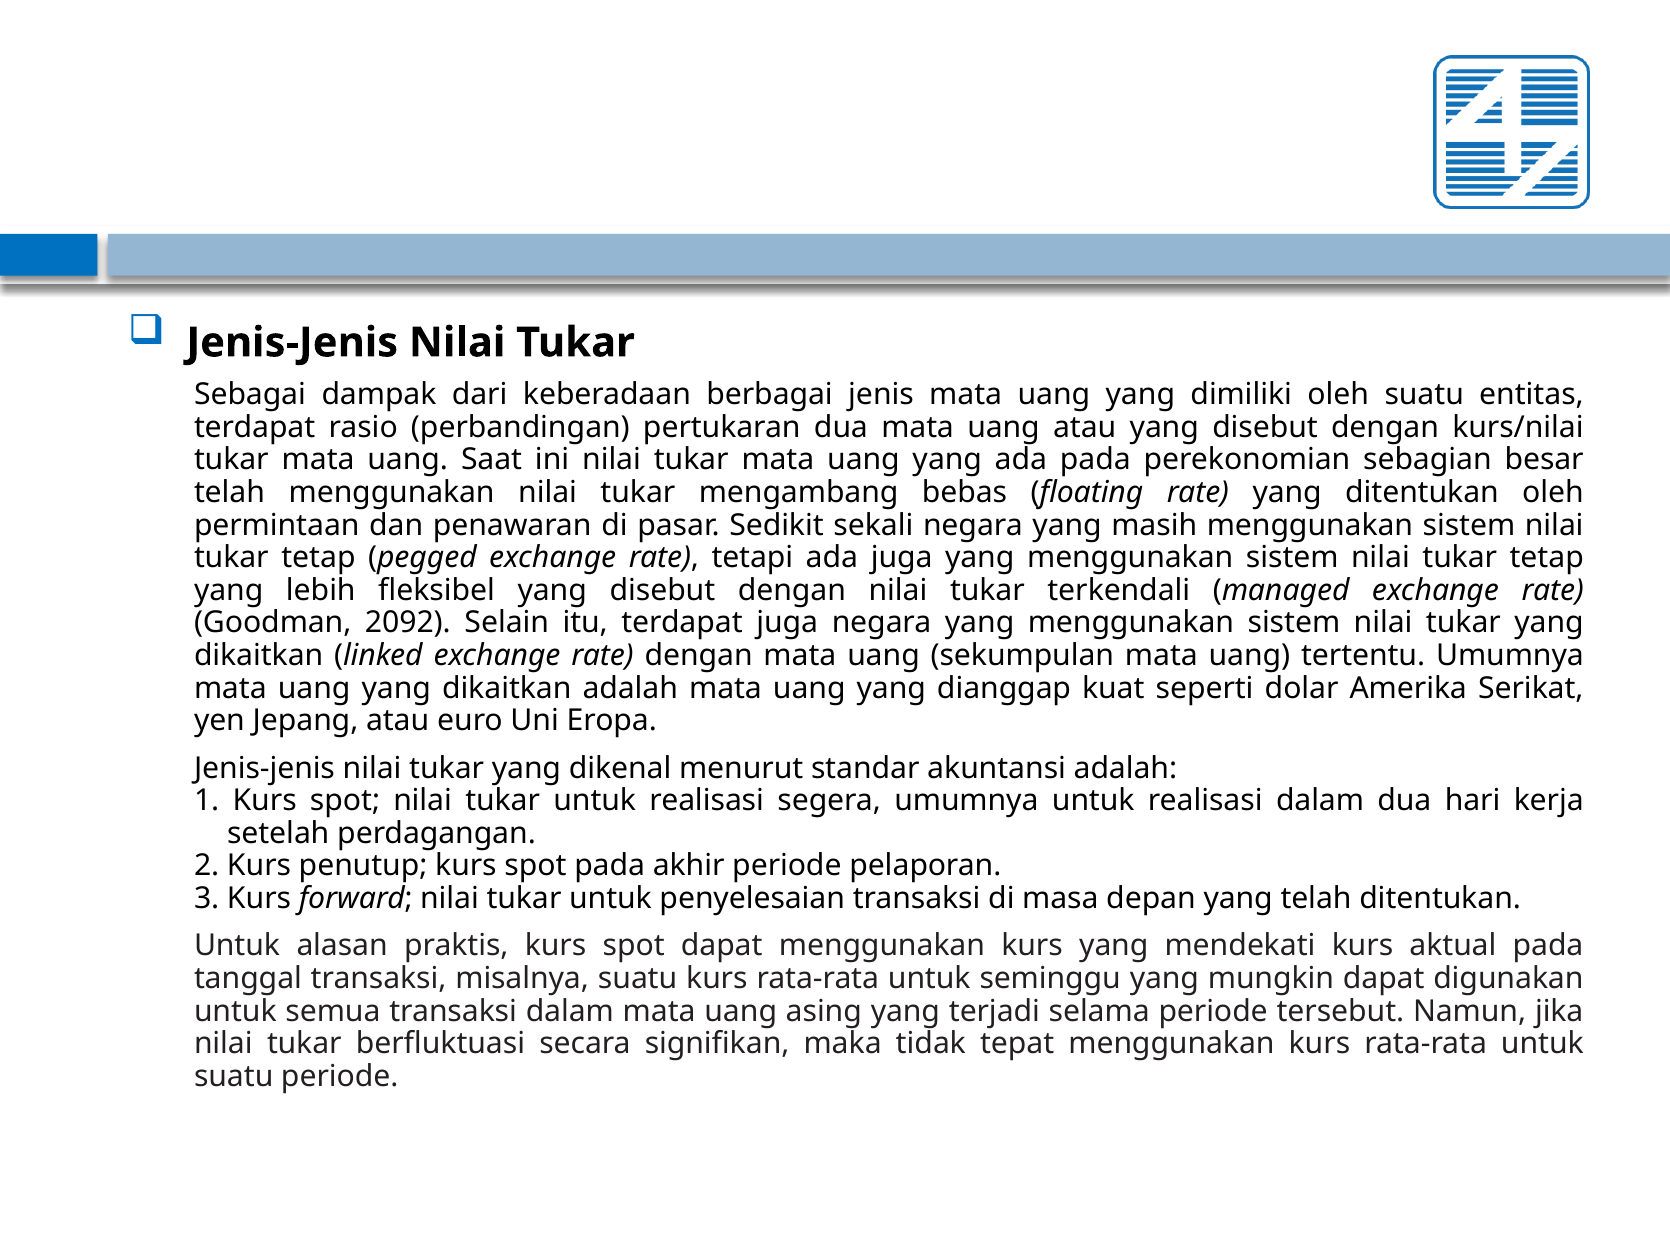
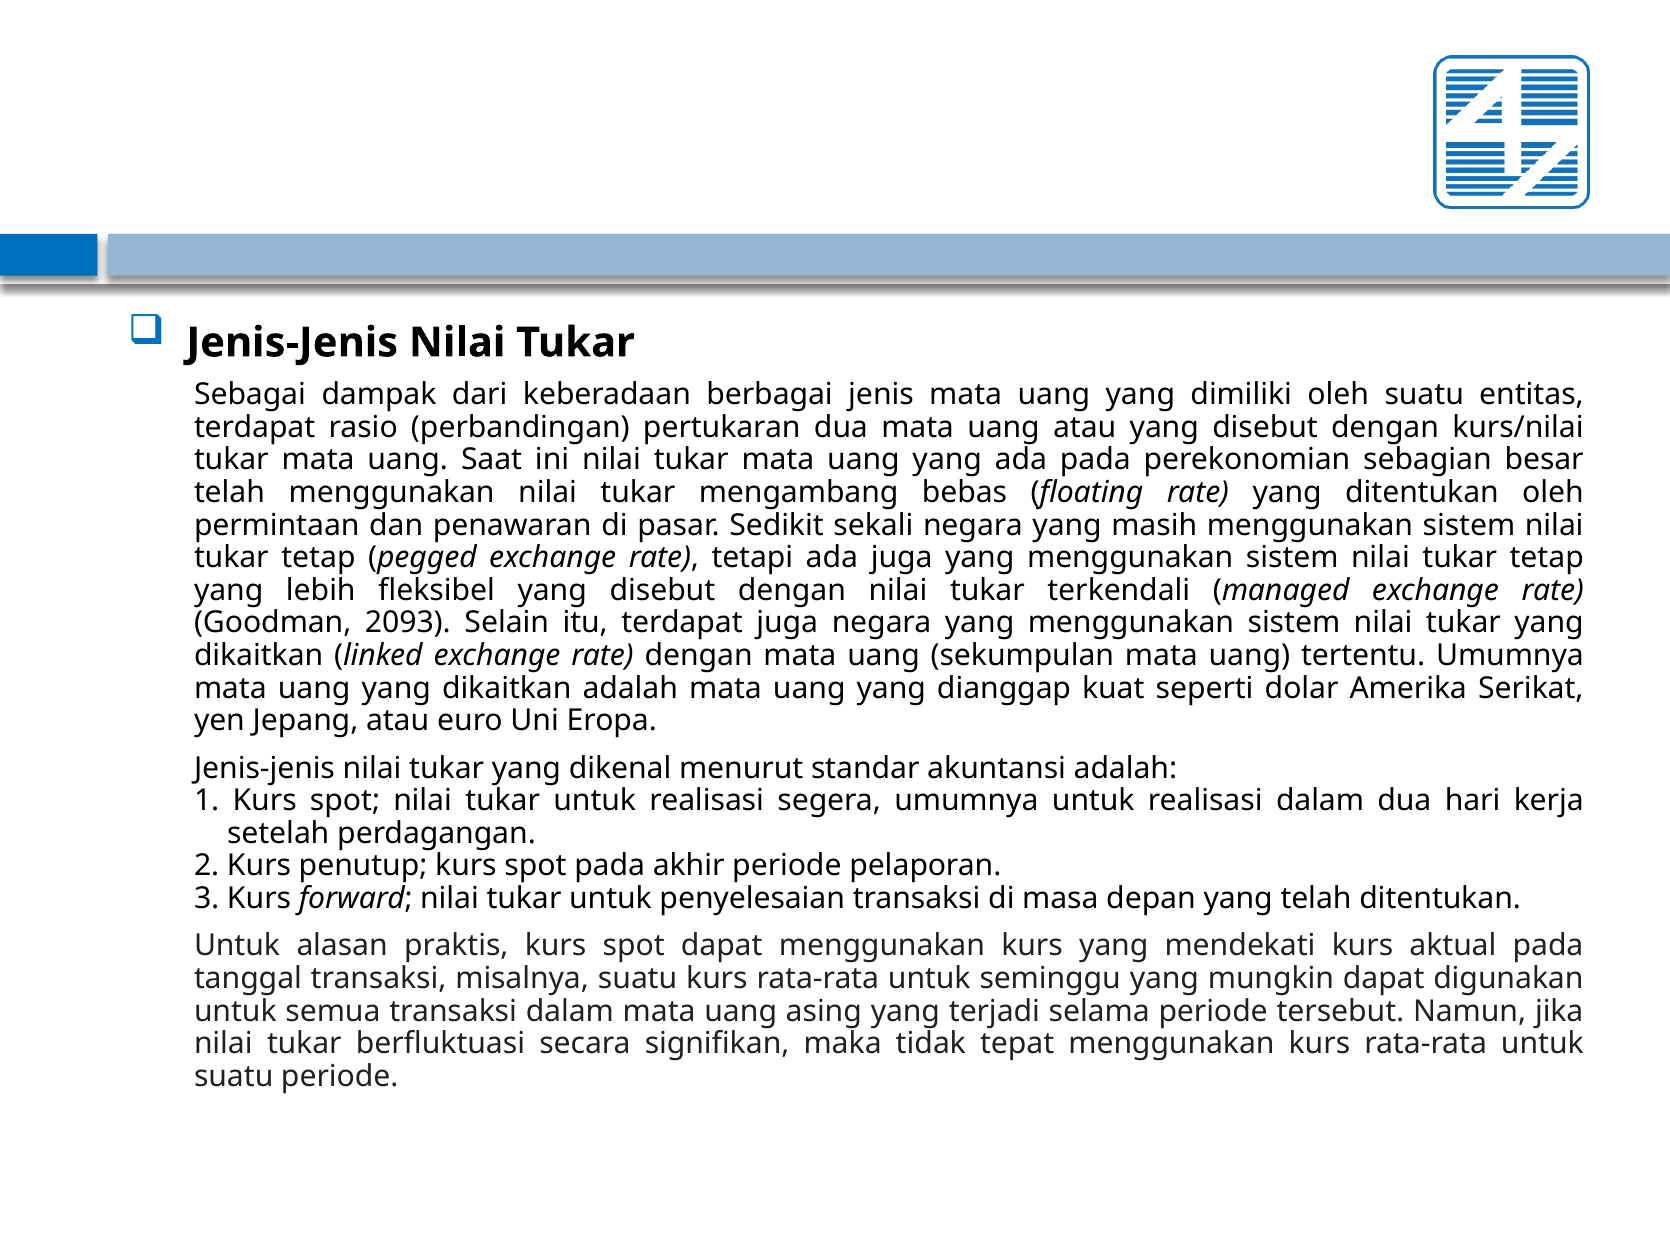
2092: 2092 -> 2093 (408, 623)
